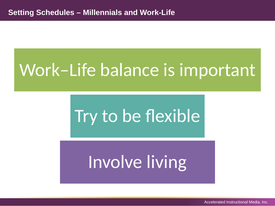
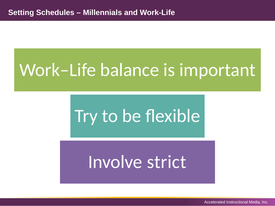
living: living -> strict (167, 162)
